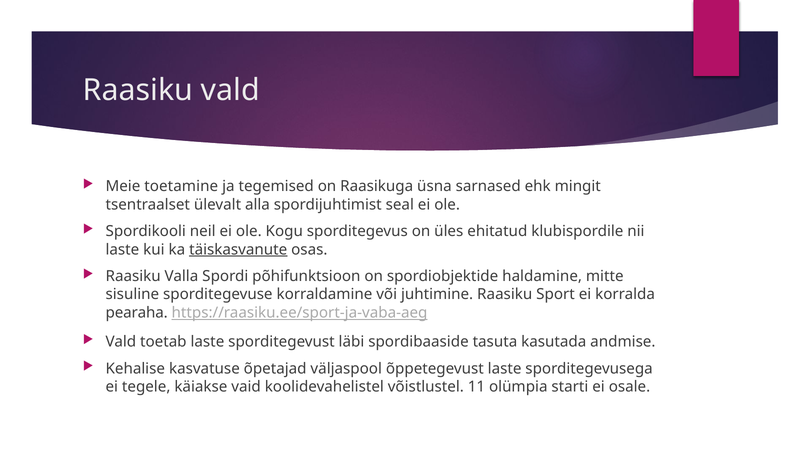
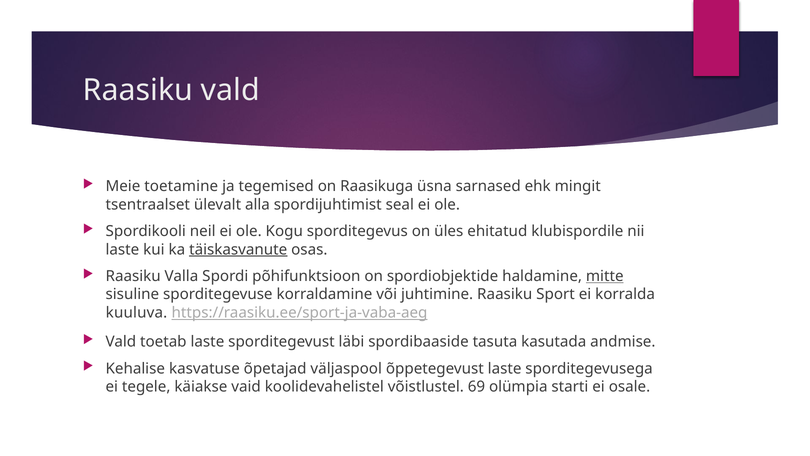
mitte underline: none -> present (605, 276)
pearaha: pearaha -> kuuluva (137, 312)
11: 11 -> 69 (477, 386)
